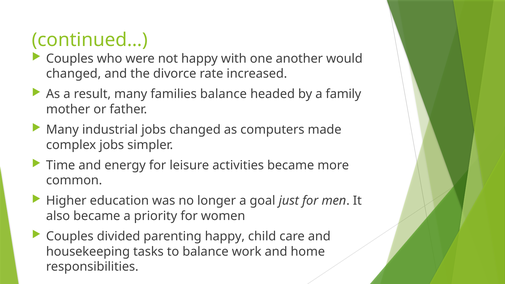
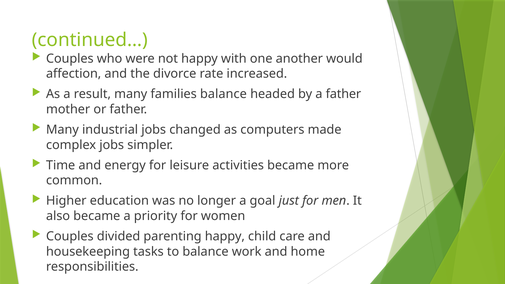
changed: changed -> affection (74, 74)
a family: family -> father (343, 94)
